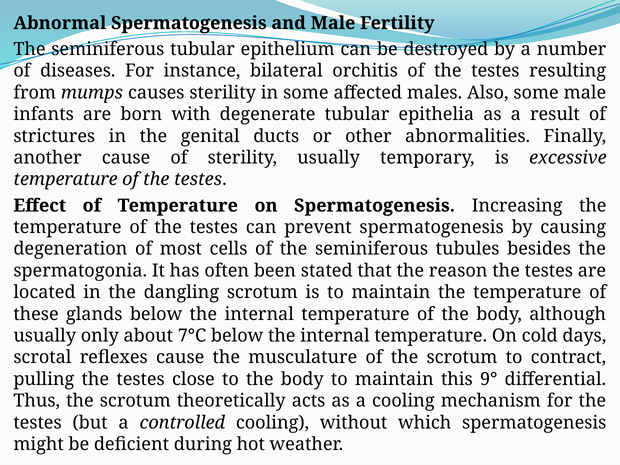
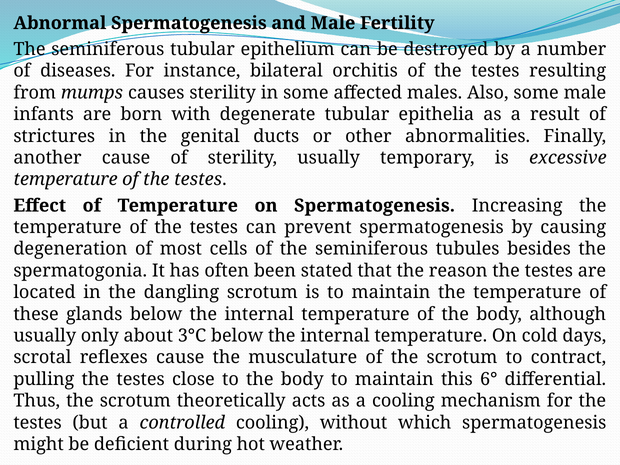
7°C: 7°C -> 3°C (192, 336)
9°: 9° -> 6° (489, 379)
